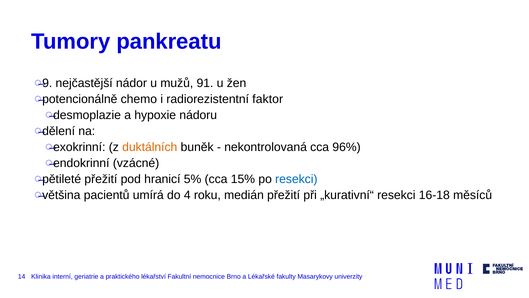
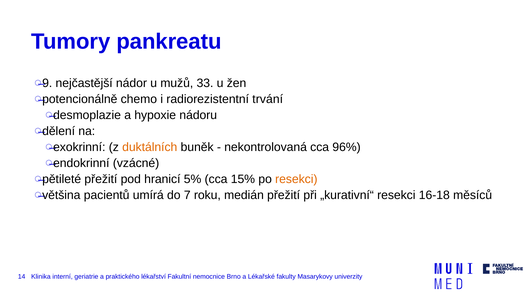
91: 91 -> 33 (205, 83)
faktor: faktor -> trvání (268, 99)
resekci colour: blue -> orange (296, 179)
4: 4 -> 7 (187, 195)
